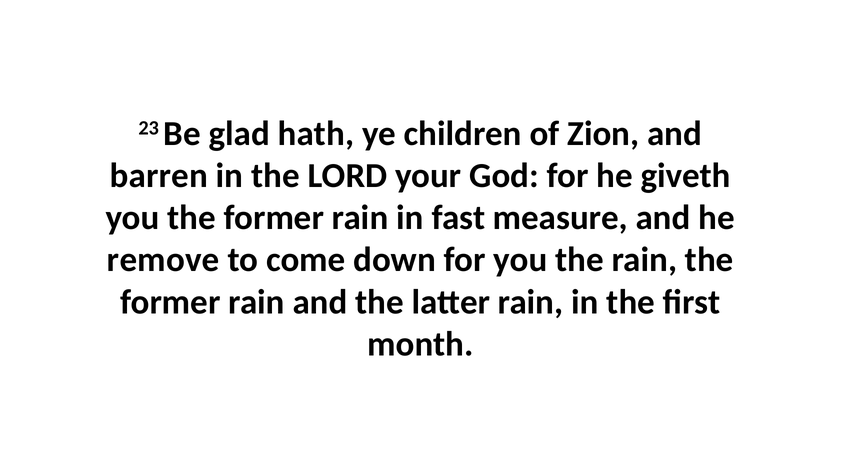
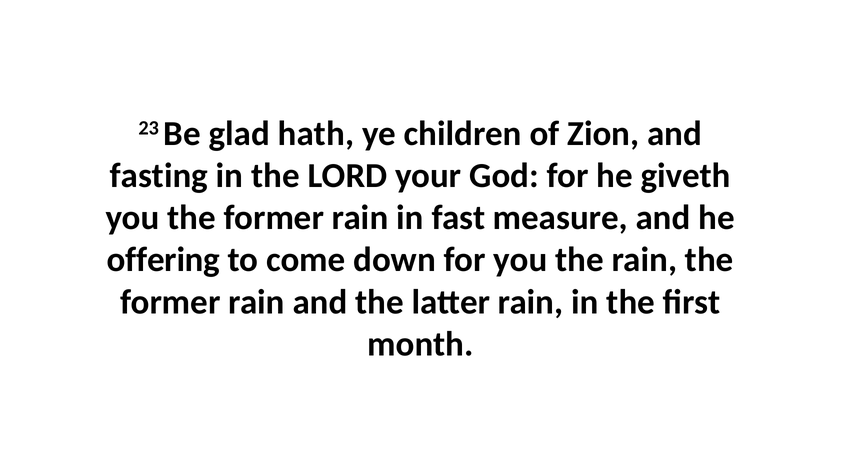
barren: barren -> fasting (159, 176)
remove: remove -> offering (163, 260)
